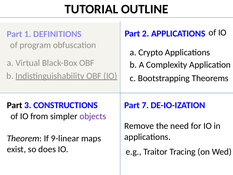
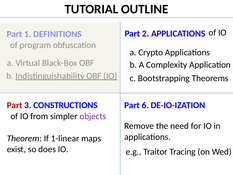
Part colour: black -> red (15, 105)
7: 7 -> 6 (145, 105)
9-linear: 9-linear -> 1-linear (65, 138)
